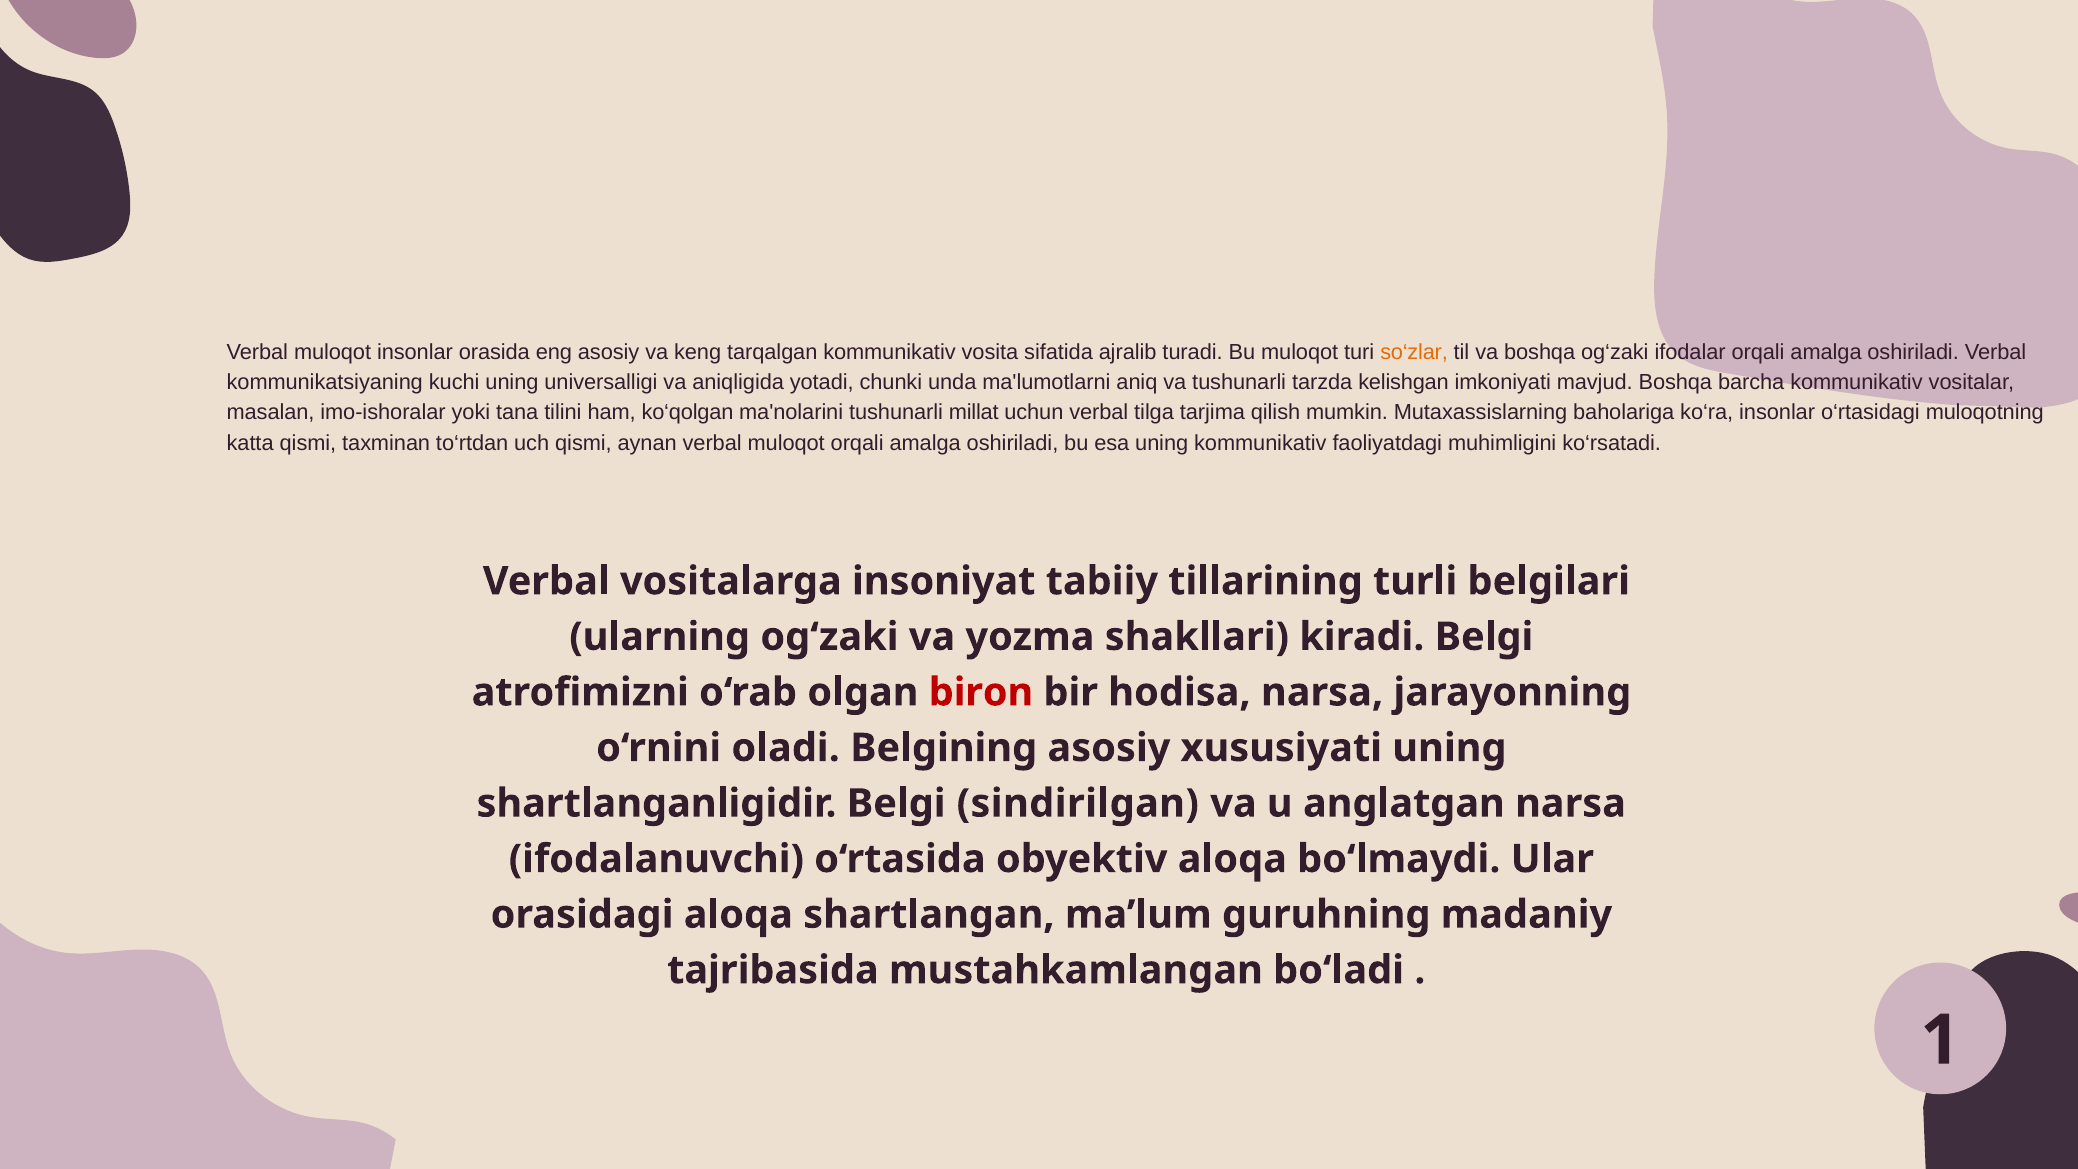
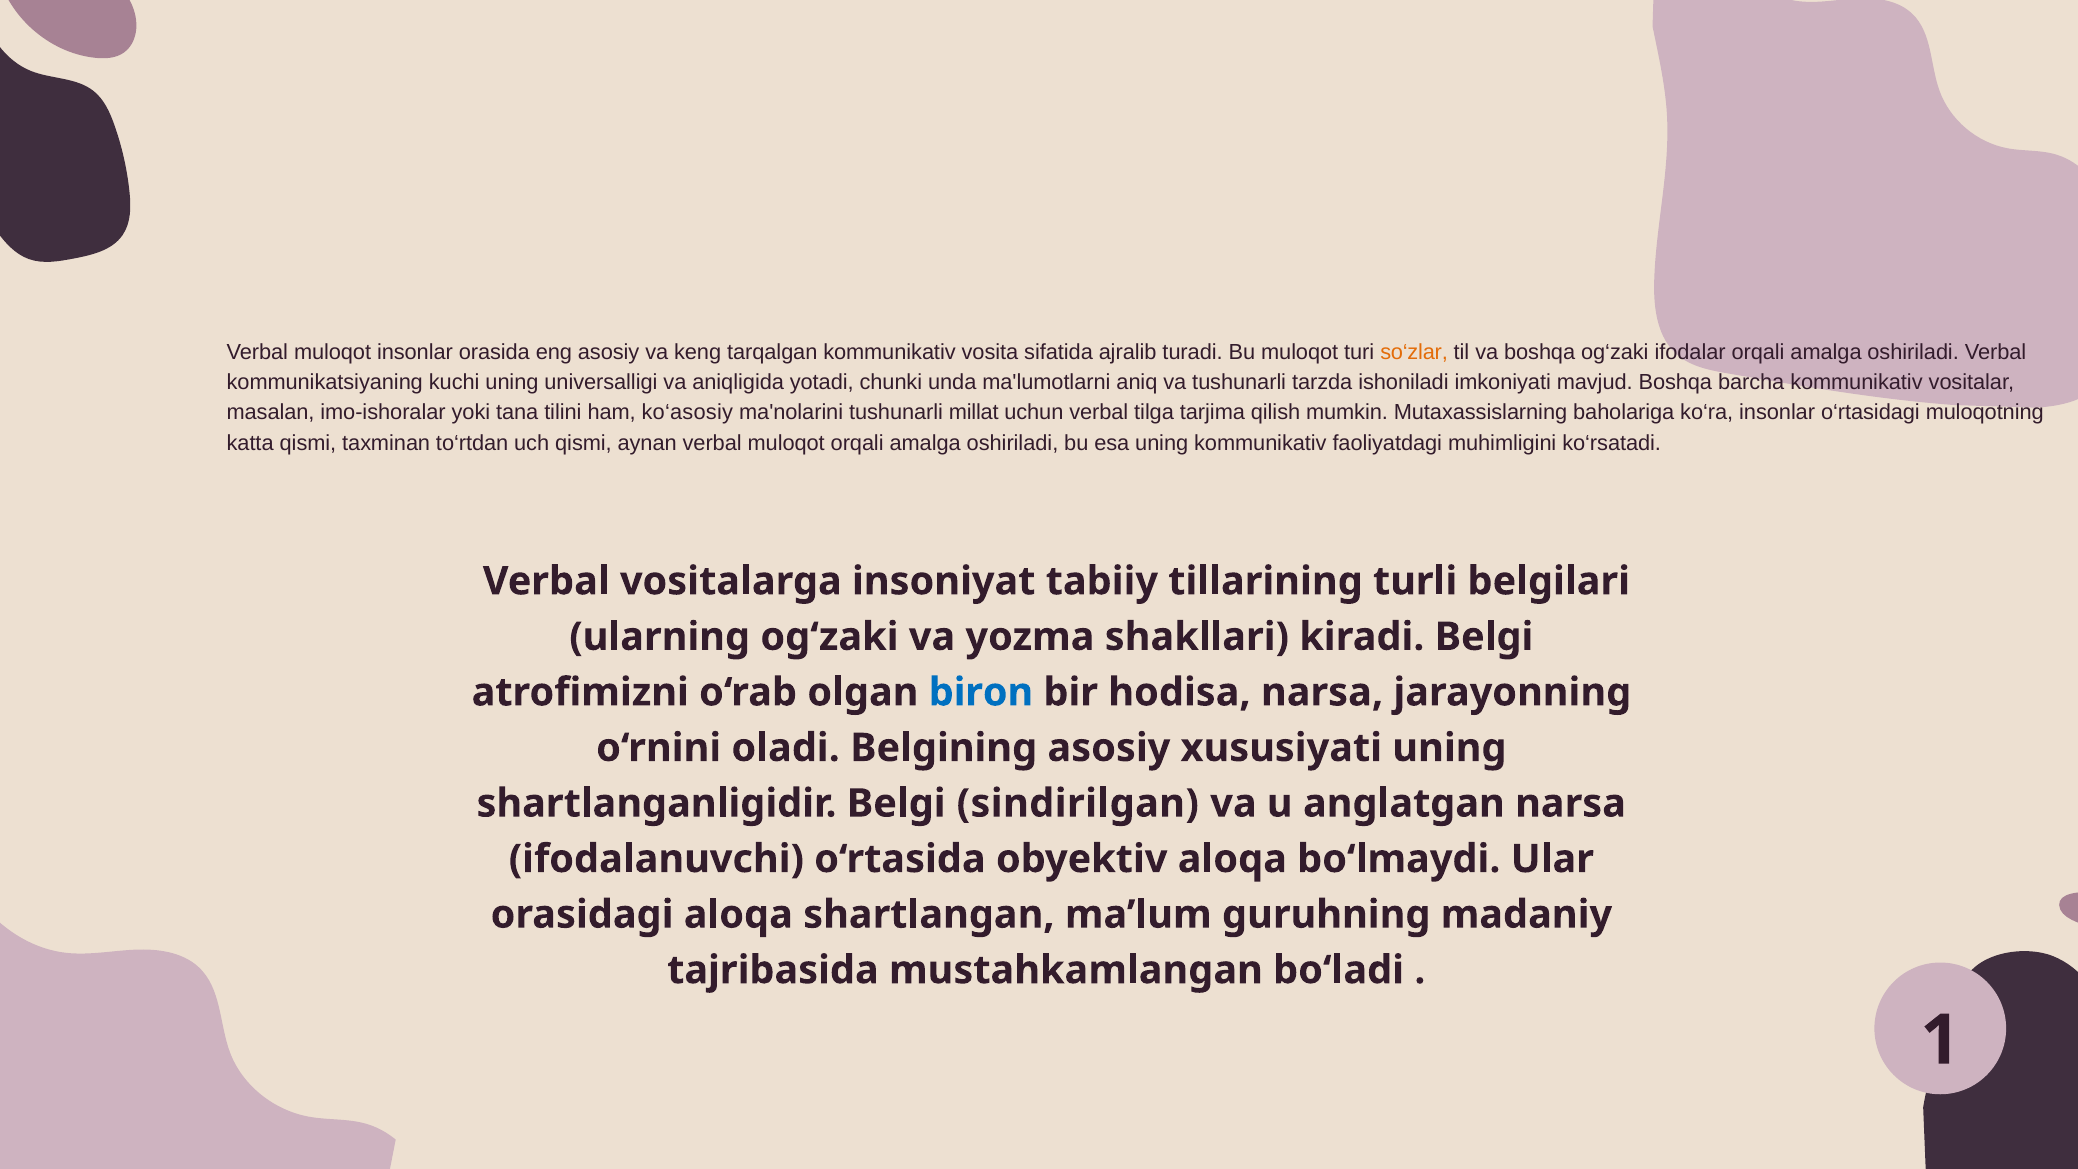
kelishgan: kelishgan -> ishoniladi (1403, 382)
ko‘qolgan: ko‘qolgan -> ko‘asosiy (687, 413)
biron colour: red -> blue (981, 692)
